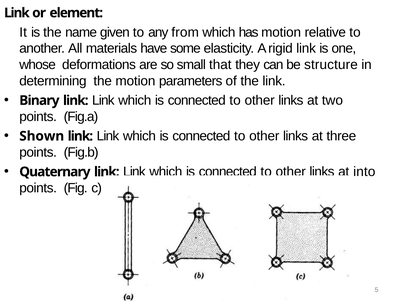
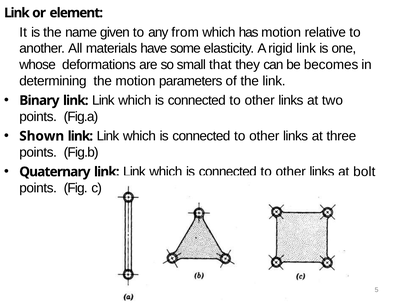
structure: structure -> becomes (331, 65)
into: into -> bolt (364, 172)
